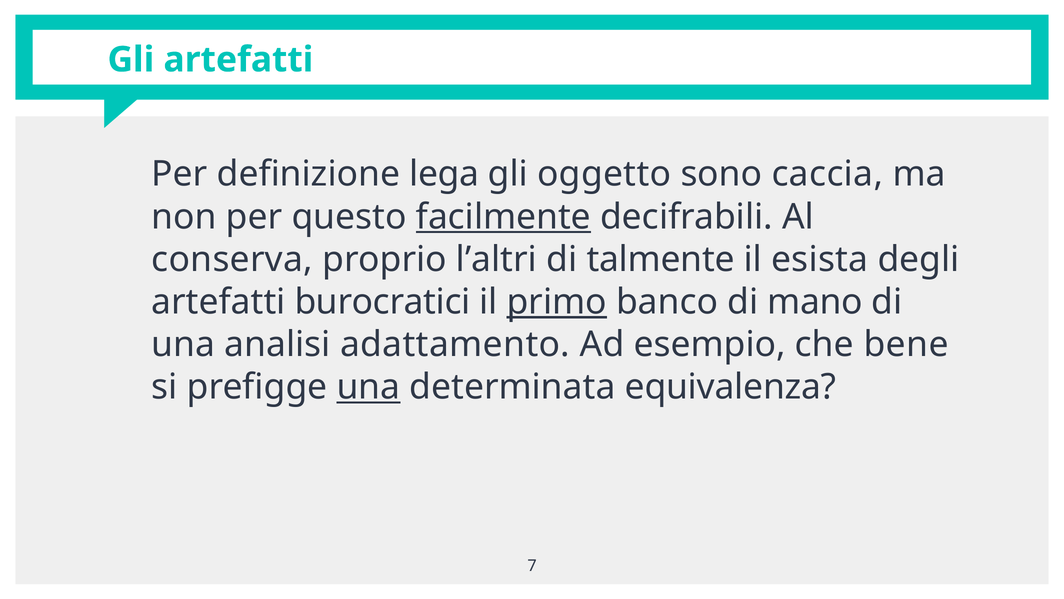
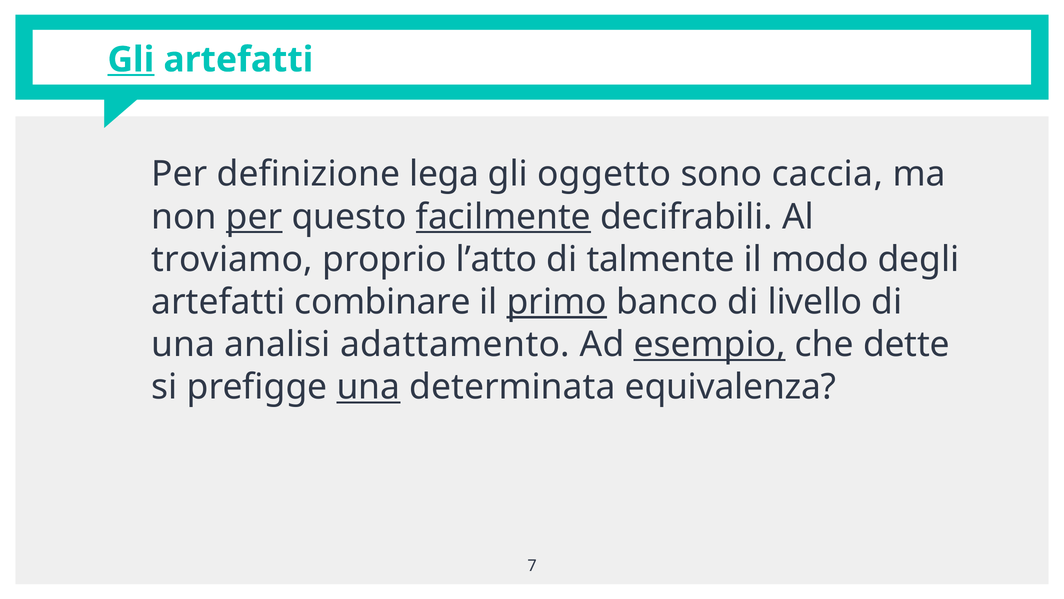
Gli underline: none -> present (131, 60)
per underline: none -> present (254, 217)
conserva: conserva -> troviamo (232, 259)
l’altri: l’altri -> l’atto (497, 259)
esista: esista -> modo (820, 259)
burocratici: burocratici -> combinare (383, 302)
mano: mano -> livello (815, 302)
esempio underline: none -> present (710, 344)
bene: bene -> dette (906, 344)
